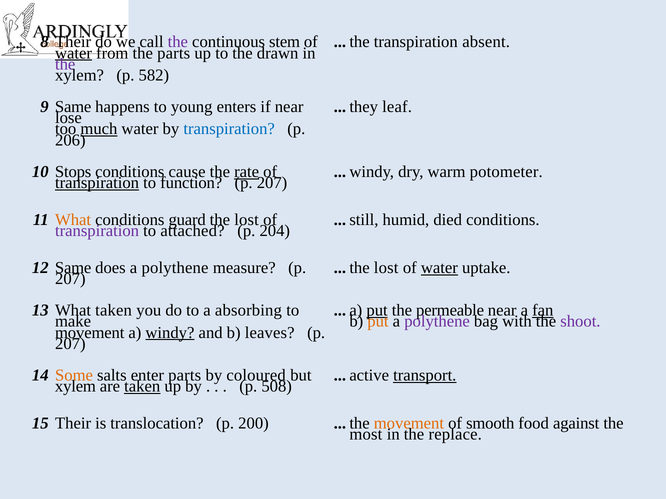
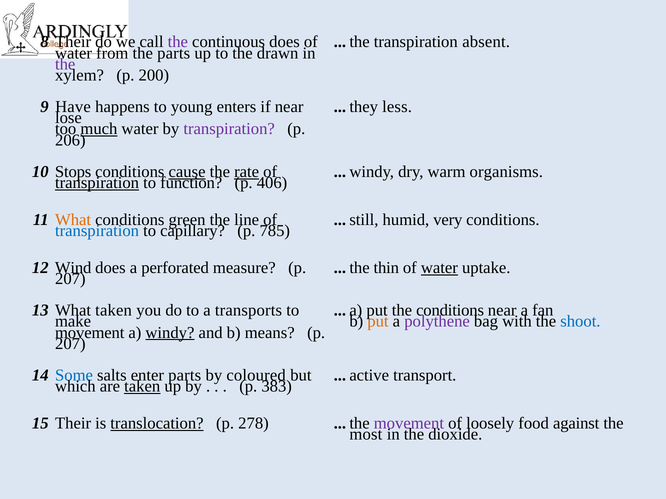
continuous stem: stem -> does (284, 42)
water underline: present -> none (74, 53)
582: 582 -> 200 (154, 75)
9 Same: Same -> Have (73, 107)
leaf: leaf -> less (397, 107)
transpiration colour: blue -> purple (229, 129)
cause underline: none -> present (187, 172)
potometer: potometer -> organisms (506, 172)
207: 207 -> 406 (272, 183)
guard: guard -> green (187, 220)
the lost: lost -> line (247, 220)
died: died -> very (448, 220)
transpiration colour: purple -> blue (97, 231)
attached: attached -> capillary (193, 231)
204: 204 -> 785 (275, 231)
12 Same: Same -> Wind (73, 268)
does a polythene: polythene -> perforated (175, 268)
lost: lost -> thin (386, 268)
absorbing: absorbing -> transports (248, 311)
put underline: present -> none (377, 311)
the permeable: permeable -> conditions (450, 311)
fan underline: present -> none (543, 311)
shoot colour: purple -> blue (580, 322)
leaves: leaves -> means (270, 333)
Some colour: orange -> blue (74, 376)
transport underline: present -> none (425, 376)
xylem: xylem -> which (75, 387)
508: 508 -> 383 (277, 387)
translocation underline: none -> present (157, 424)
200: 200 -> 278 (253, 424)
movement colour: orange -> purple (409, 424)
smooth: smooth -> loosely (490, 424)
replace: replace -> dioxide (455, 435)
